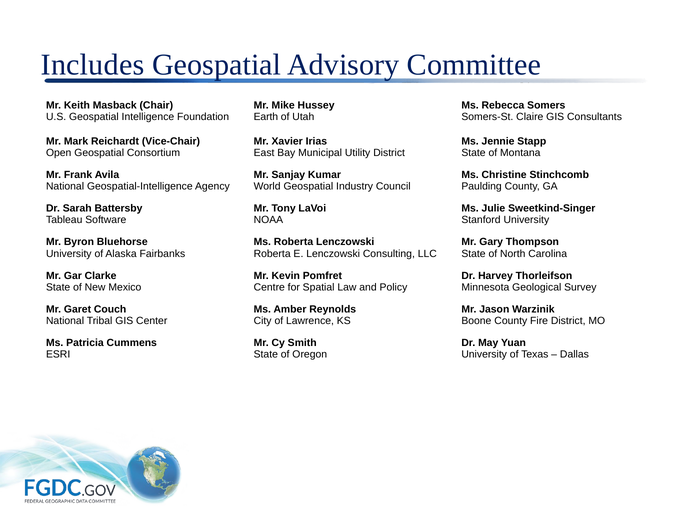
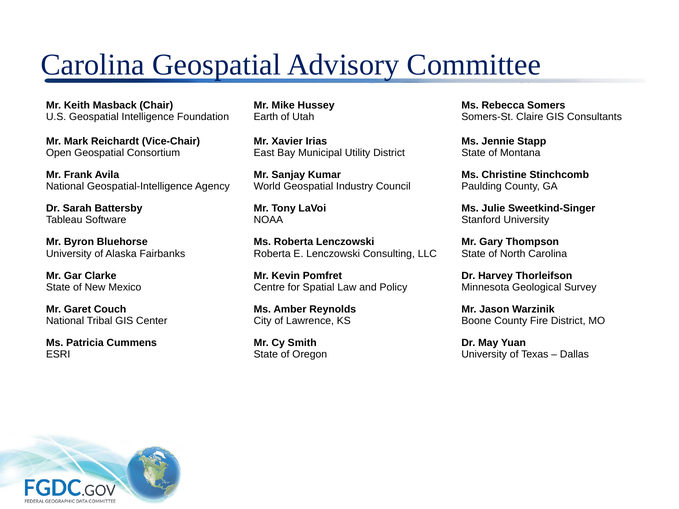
Includes: Includes -> Carolina (93, 65)
